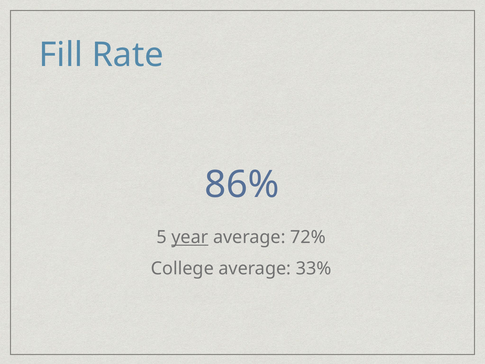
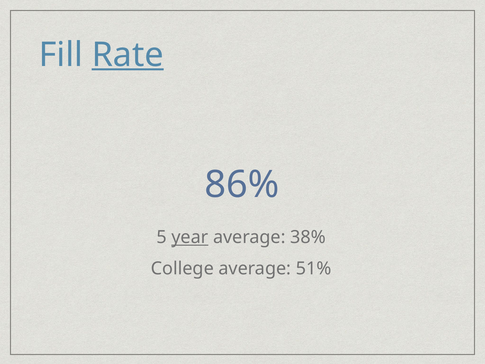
Rate underline: none -> present (128, 55)
72%: 72% -> 38% (308, 237)
33%: 33% -> 51% (314, 268)
